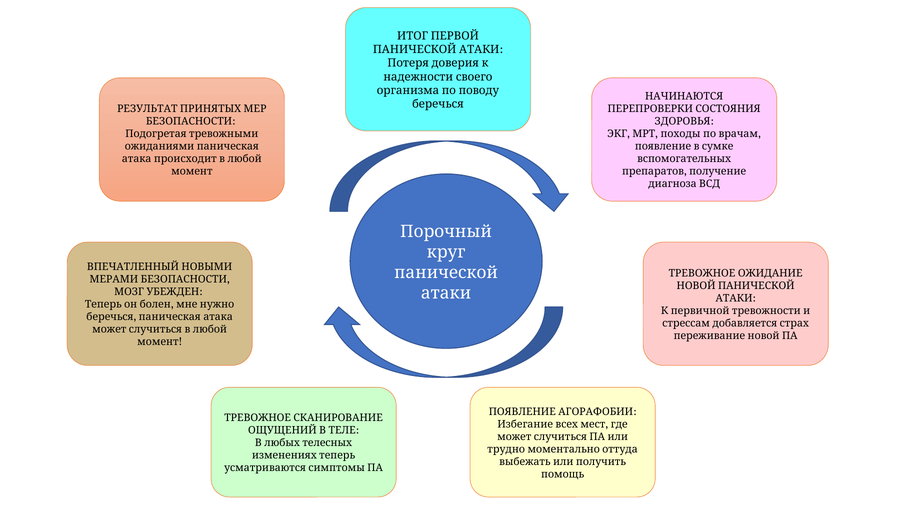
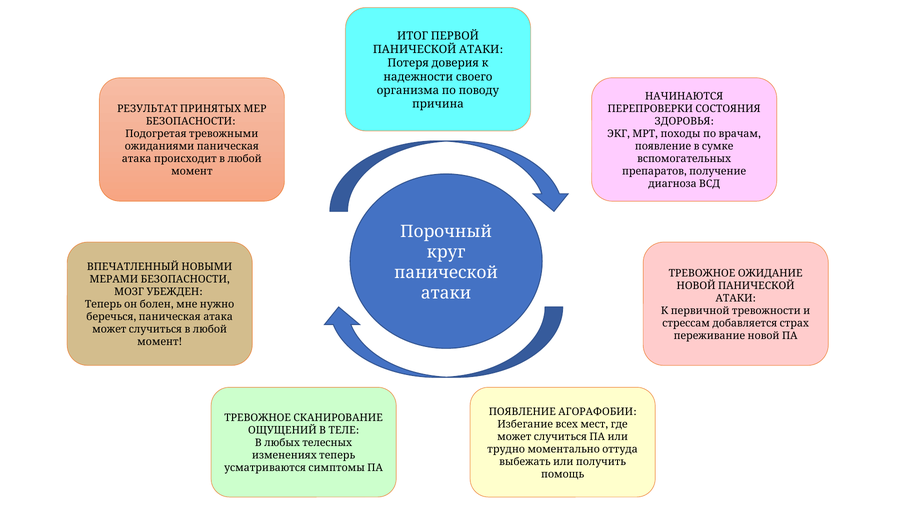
беречься: беречься -> причина (438, 104)
